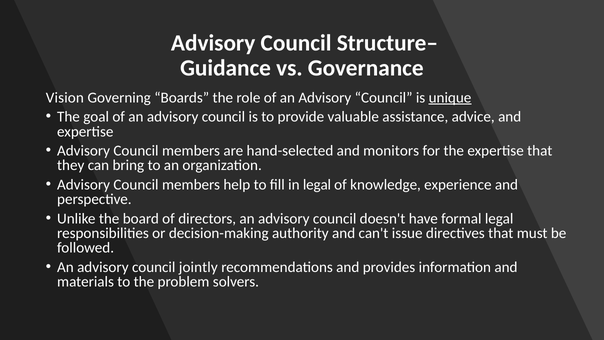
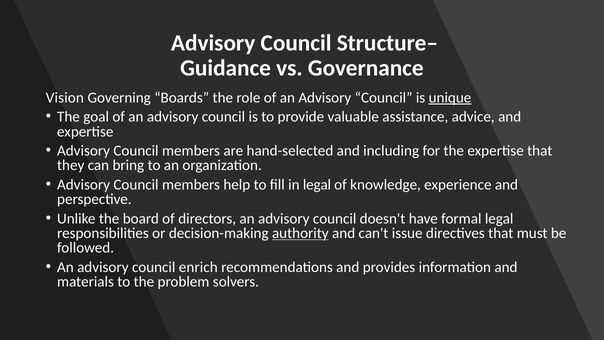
monitors: monitors -> including (391, 151)
authority underline: none -> present (300, 233)
jointly: jointly -> enrich (198, 267)
